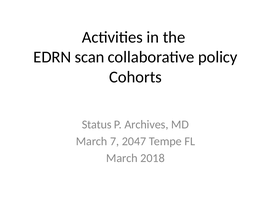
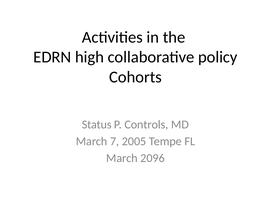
scan: scan -> high (89, 57)
Archives: Archives -> Controls (146, 125)
2047: 2047 -> 2005 (134, 141)
2018: 2018 -> 2096 (153, 158)
